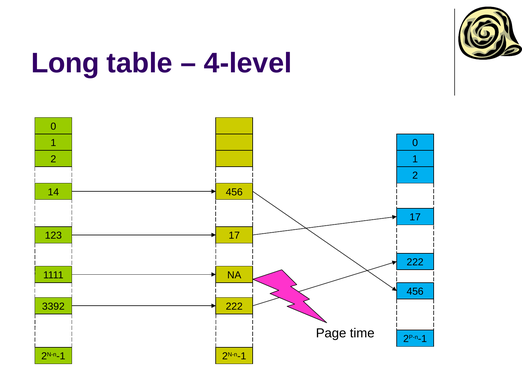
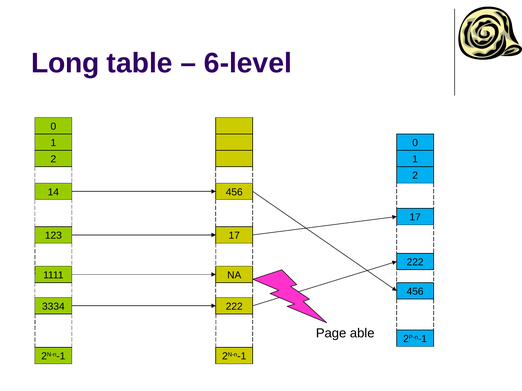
4-level: 4-level -> 6-level (248, 63)
3392: 3392 -> 3334 (53, 307)
time: time -> able (362, 334)
